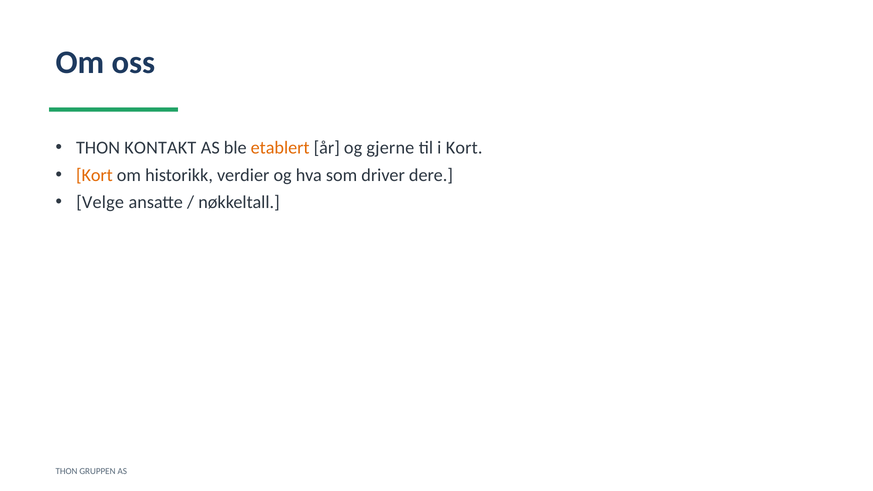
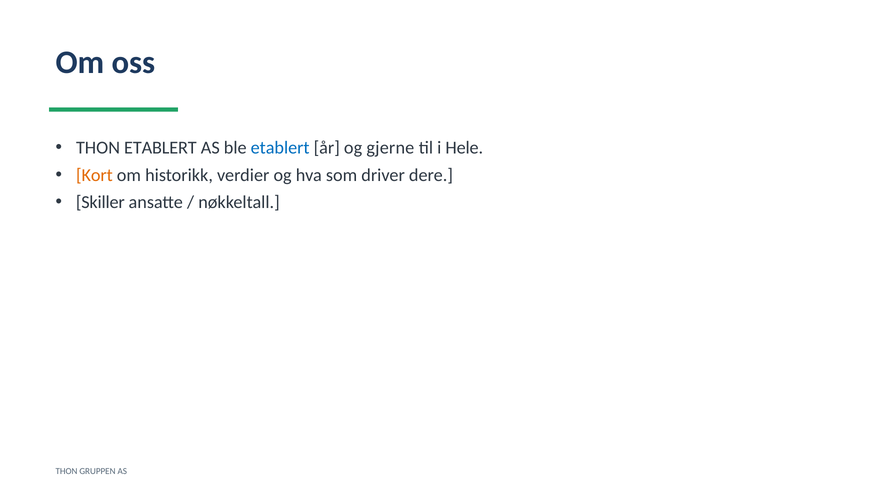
THON KONTAKT: KONTAKT -> ETABLERT (160, 148)
etablert colour: orange -> blue (280, 148)
i Kort: Kort -> Hele (464, 148)
Velge: Velge -> Skiller (100, 202)
